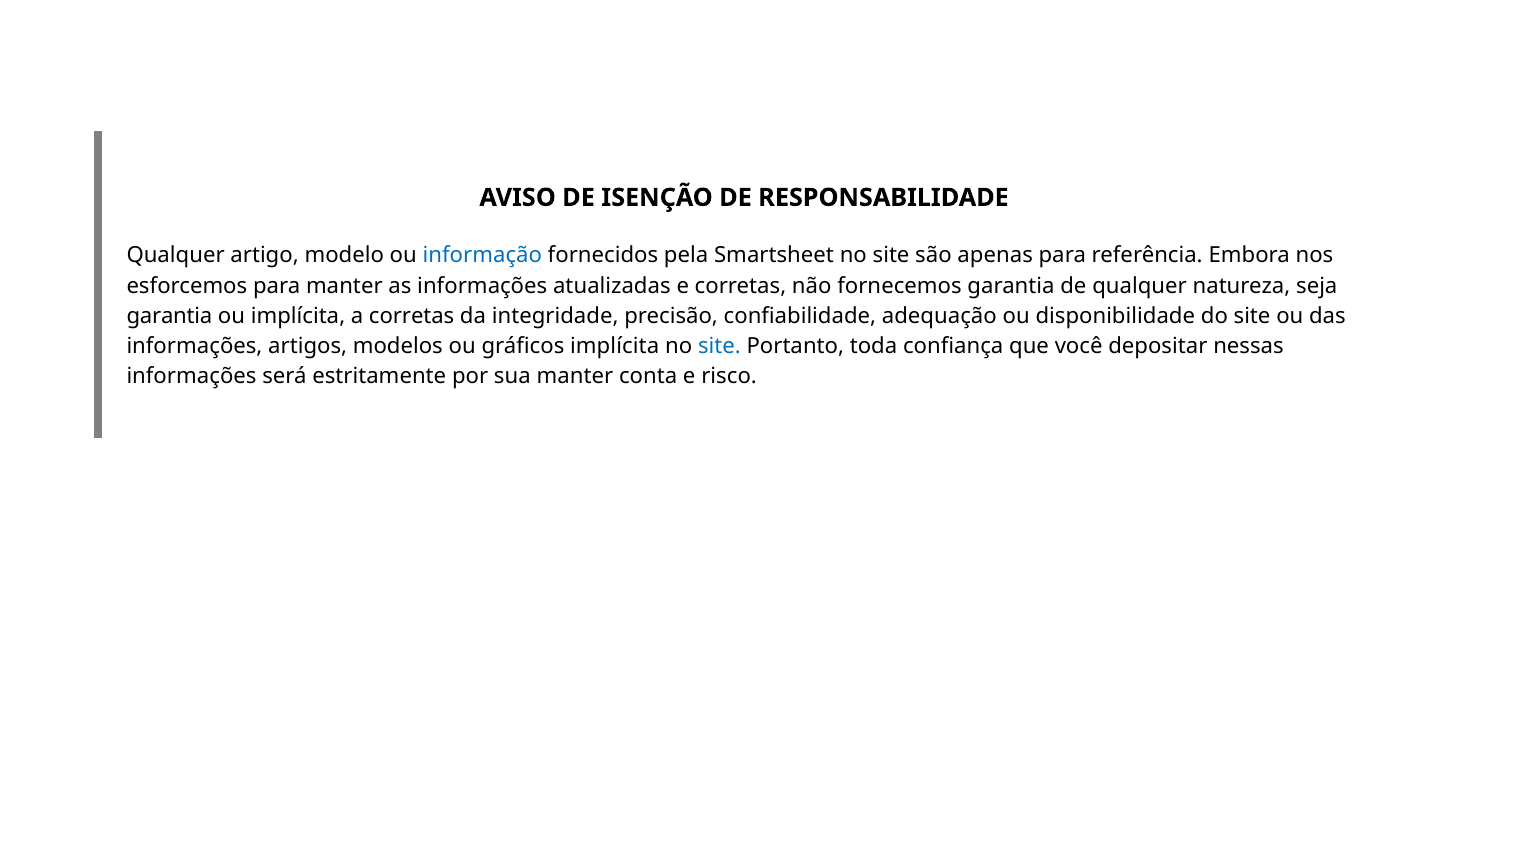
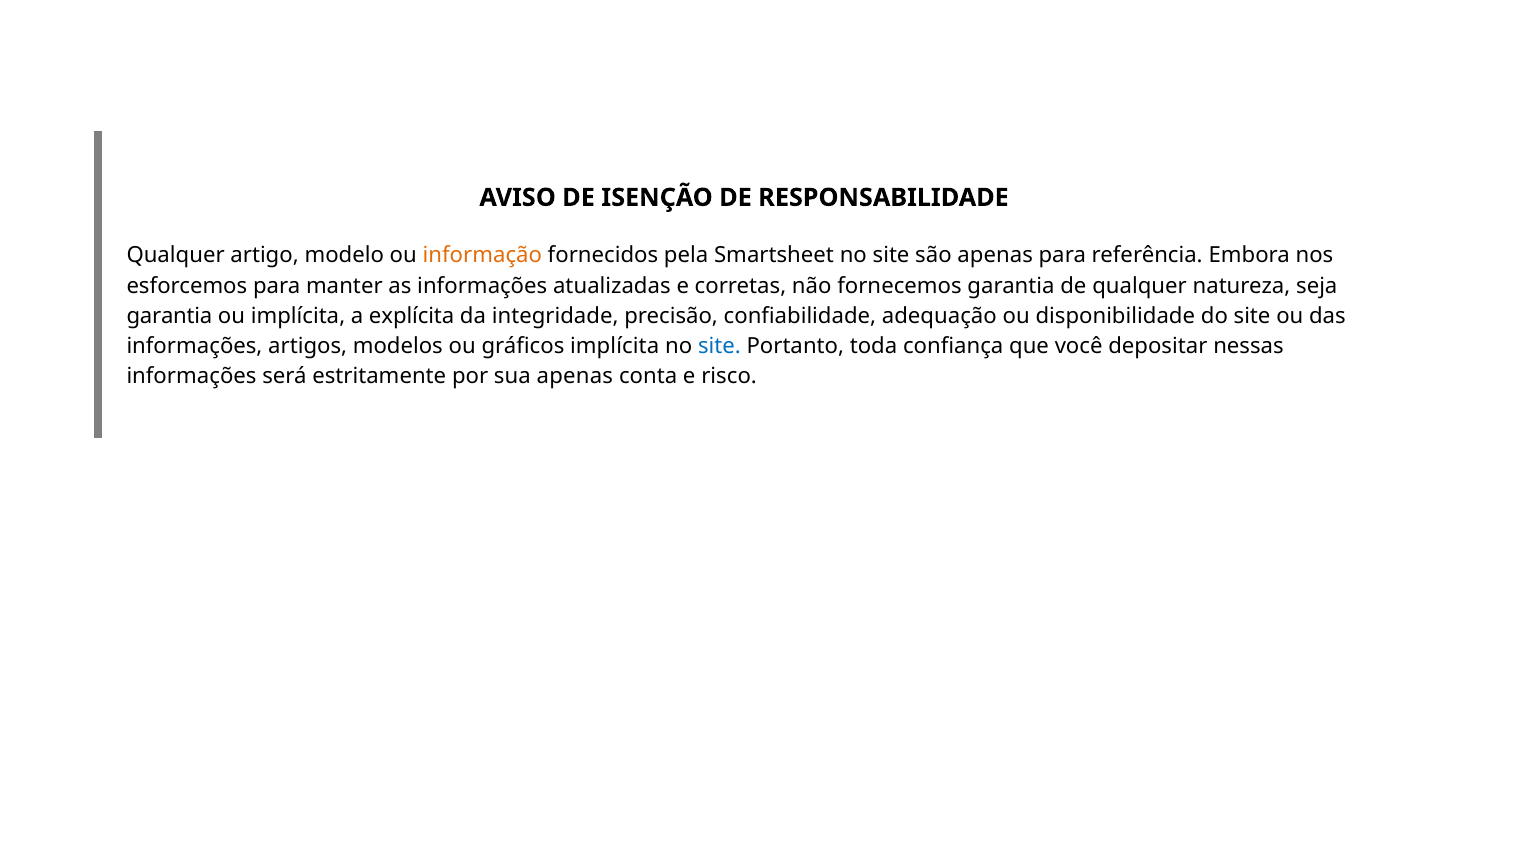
informação colour: blue -> orange (482, 255)
a corretas: corretas -> explícita (412, 316)
sua manter: manter -> apenas (575, 376)
